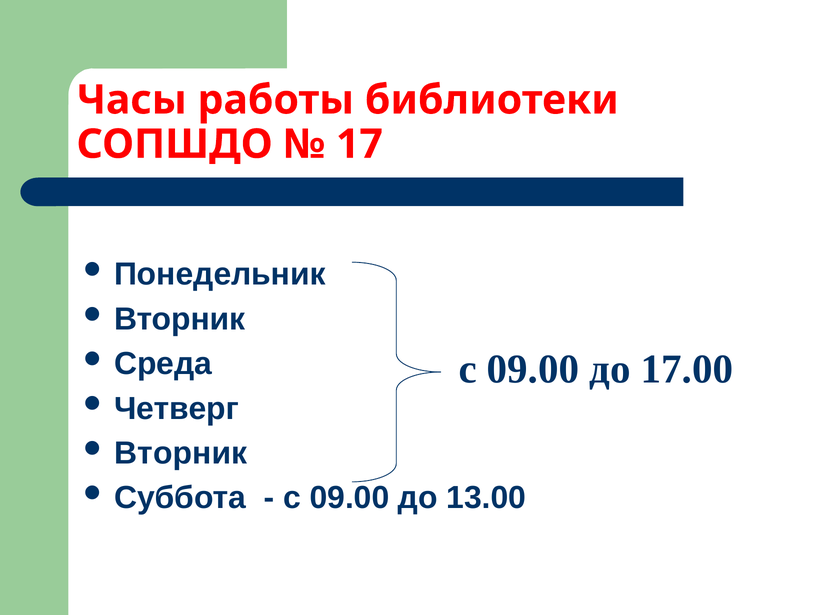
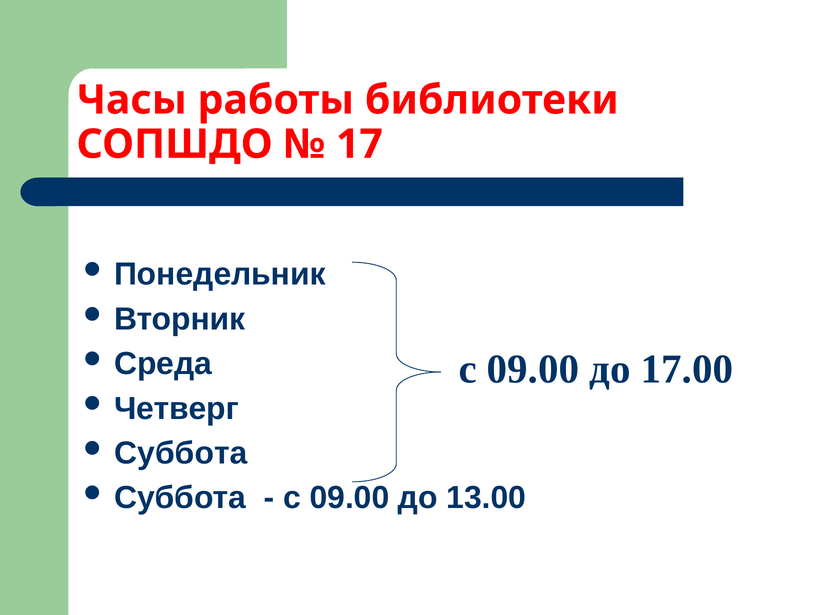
Вторник: Вторник -> Суббота (181, 453)
